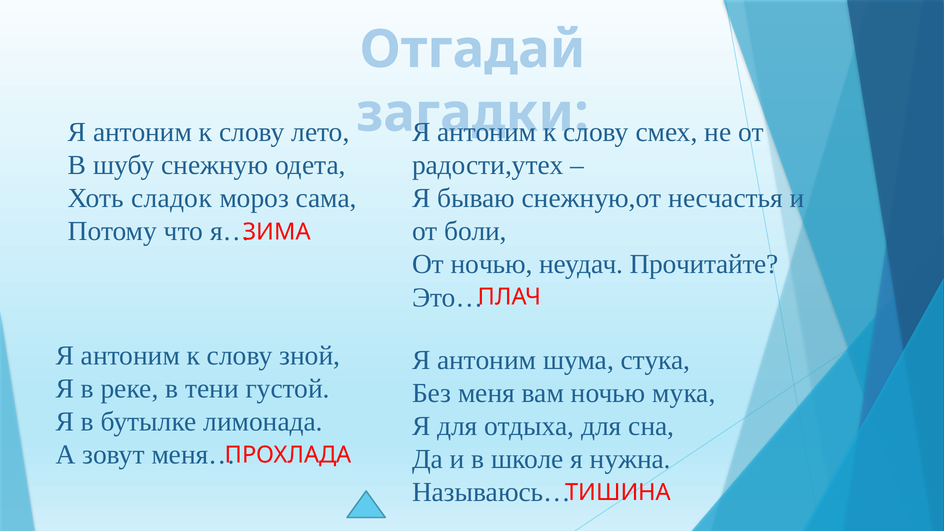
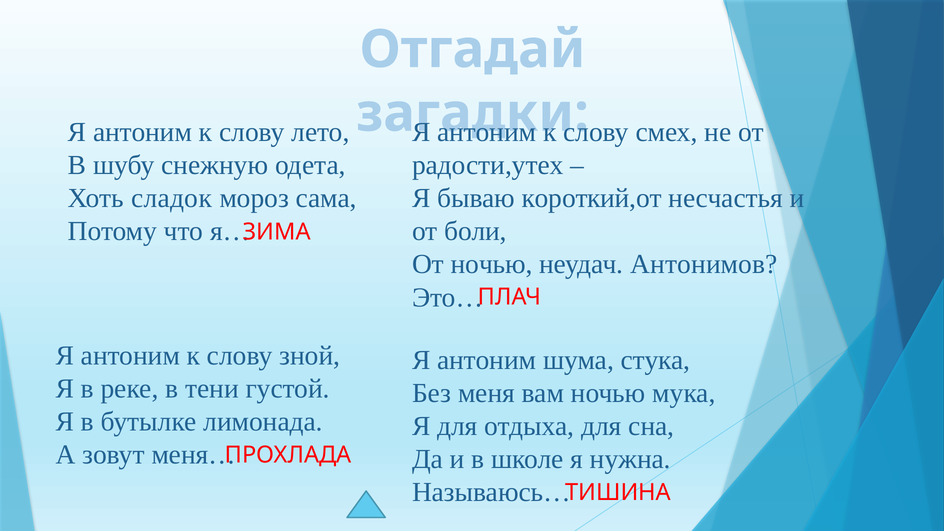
снежную,от: снежную,от -> короткий,от (592, 198)
Прочитайте: Прочитайте -> Антонимов (704, 264)
